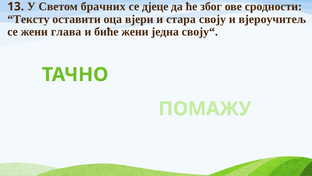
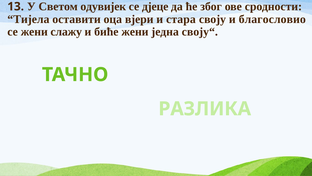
брачних: брачних -> одувијек (103, 6)
Тексту: Тексту -> Тијела (28, 19)
вјероучитељ: вјероучитељ -> благословио (272, 19)
глава: глава -> слажу (66, 32)
ПОМАЖУ: ПОМАЖУ -> РАЗЛИКА (205, 109)
